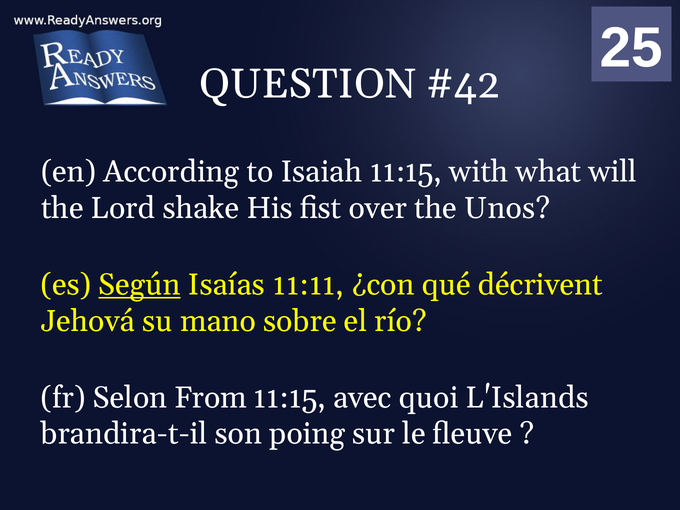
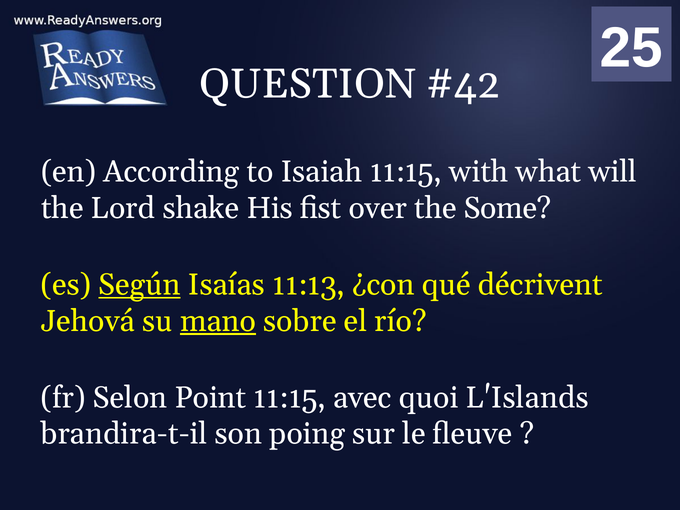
Unos: Unos -> Some (508, 208)
11:11: 11:11 -> 11:13 (309, 285)
mano underline: none -> present (218, 321)
From: From -> Point (210, 398)
